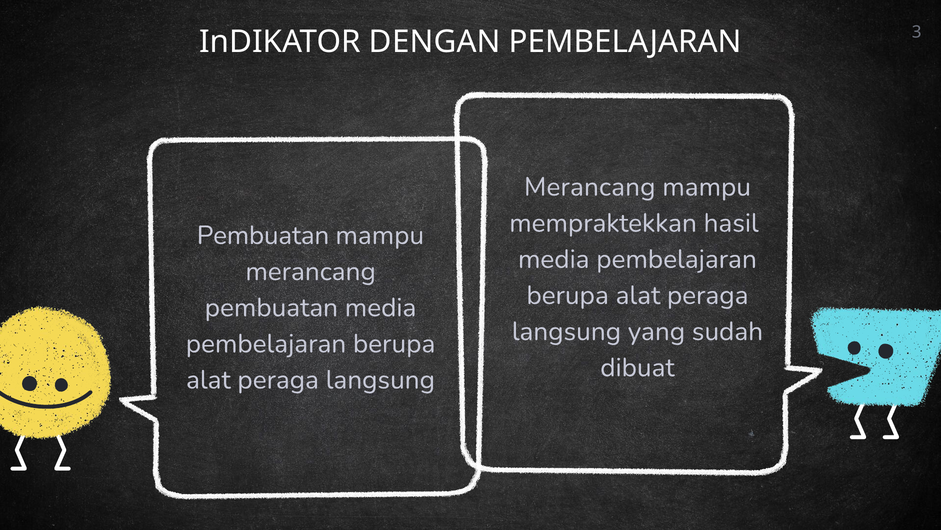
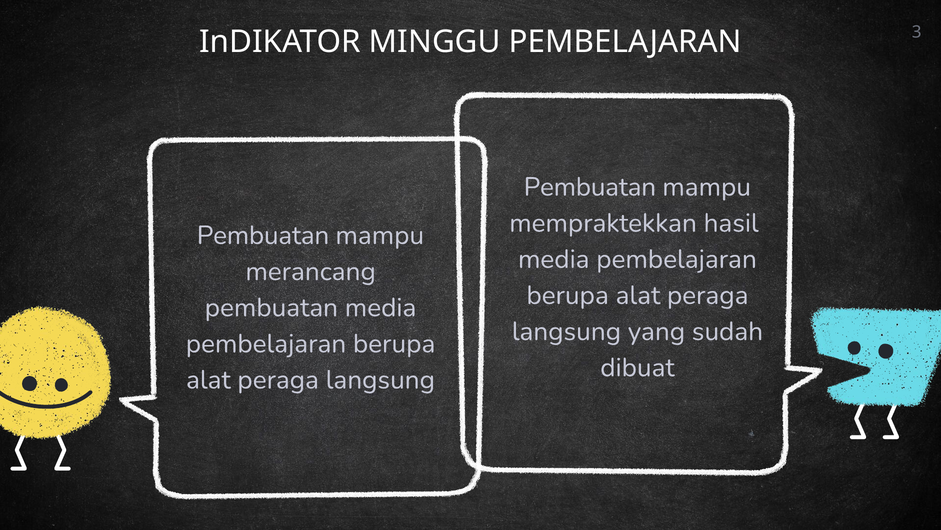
DENGAN: DENGAN -> MINGGU (435, 42)
Merancang: Merancang -> Pembuatan (590, 187)
